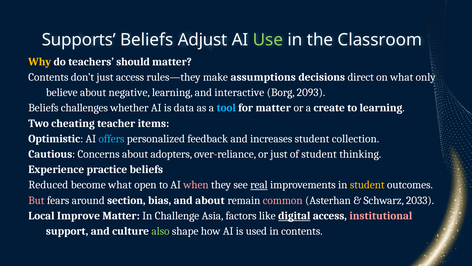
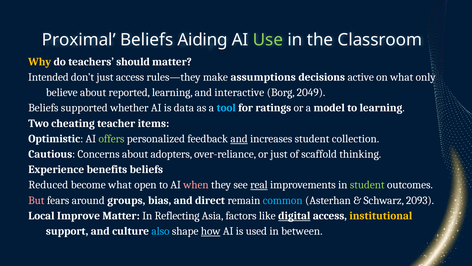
Supports: Supports -> Proximal (79, 40)
Adjust: Adjust -> Aiding (203, 40)
Contents: Contents -> Intended (48, 77)
direct: direct -> active (361, 77)
negative: negative -> reported (129, 92)
2093: 2093 -> 2049 (311, 92)
challenges: challenges -> supported (84, 108)
for matter: matter -> ratings (273, 108)
create: create -> model (329, 108)
offers colour: light blue -> light green (111, 138)
and underline: none -> present (239, 138)
of student: student -> scaffold (319, 154)
practice: practice -> benefits (107, 169)
student colour: yellow -> light green (367, 185)
section: section -> groups (126, 200)
and about: about -> direct (210, 200)
common colour: pink -> light blue (283, 200)
2033: 2033 -> 2093 (420, 200)
Challenge: Challenge -> Reflecting (177, 215)
institutional colour: pink -> yellow (381, 215)
also colour: light green -> light blue (160, 231)
how underline: none -> present (211, 231)
in contents: contents -> between (302, 231)
